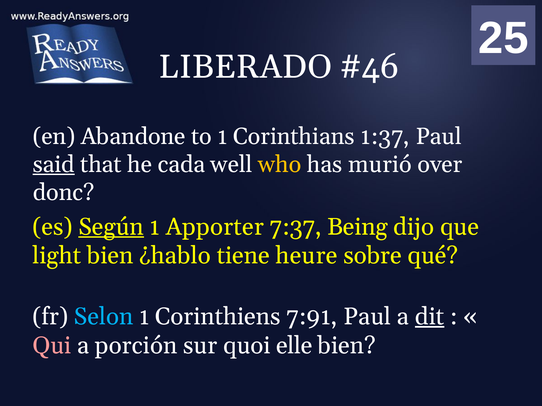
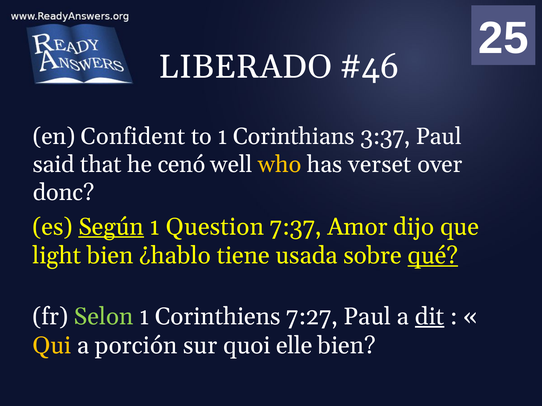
Abandone: Abandone -> Confident (133, 137)
1:37: 1:37 -> 3:37 (385, 137)
said underline: present -> none (54, 165)
cada: cada -> cenó (182, 165)
murió: murió -> verset (380, 165)
Apporter: Apporter -> Question (215, 227)
Being: Being -> Amor (357, 227)
heure: heure -> usada (307, 256)
qué underline: none -> present (433, 256)
Selon colour: light blue -> light green (104, 317)
7:91: 7:91 -> 7:27 (312, 317)
Qui colour: pink -> yellow (52, 346)
